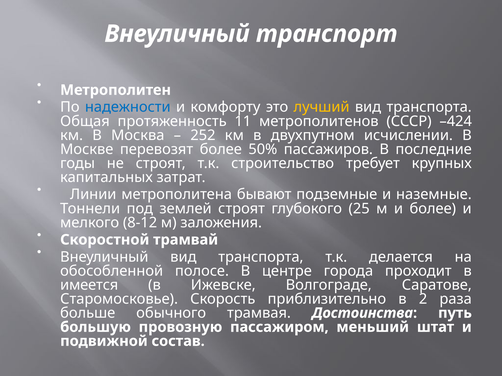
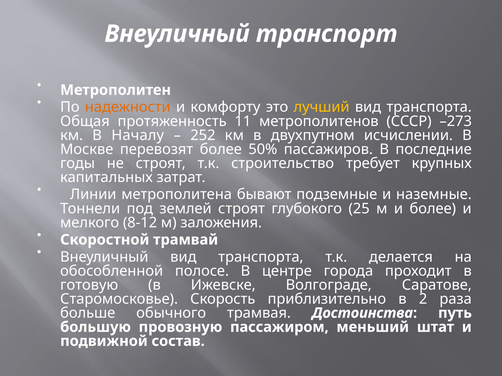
надежности colour: blue -> orange (128, 107)
–424: –424 -> –273 (456, 121)
Москва: Москва -> Началу (138, 135)
имеется: имеется -> готовую (89, 285)
